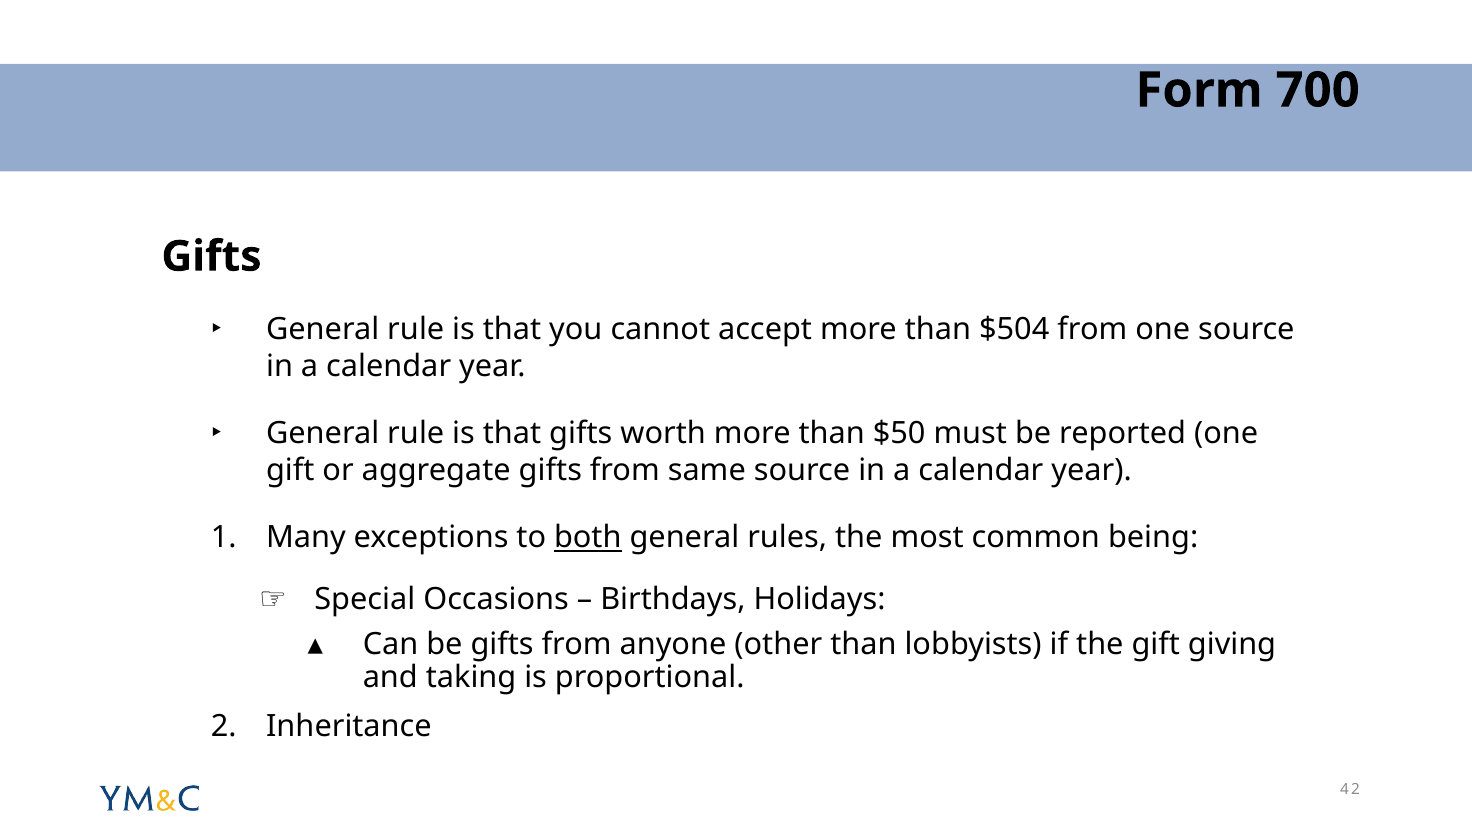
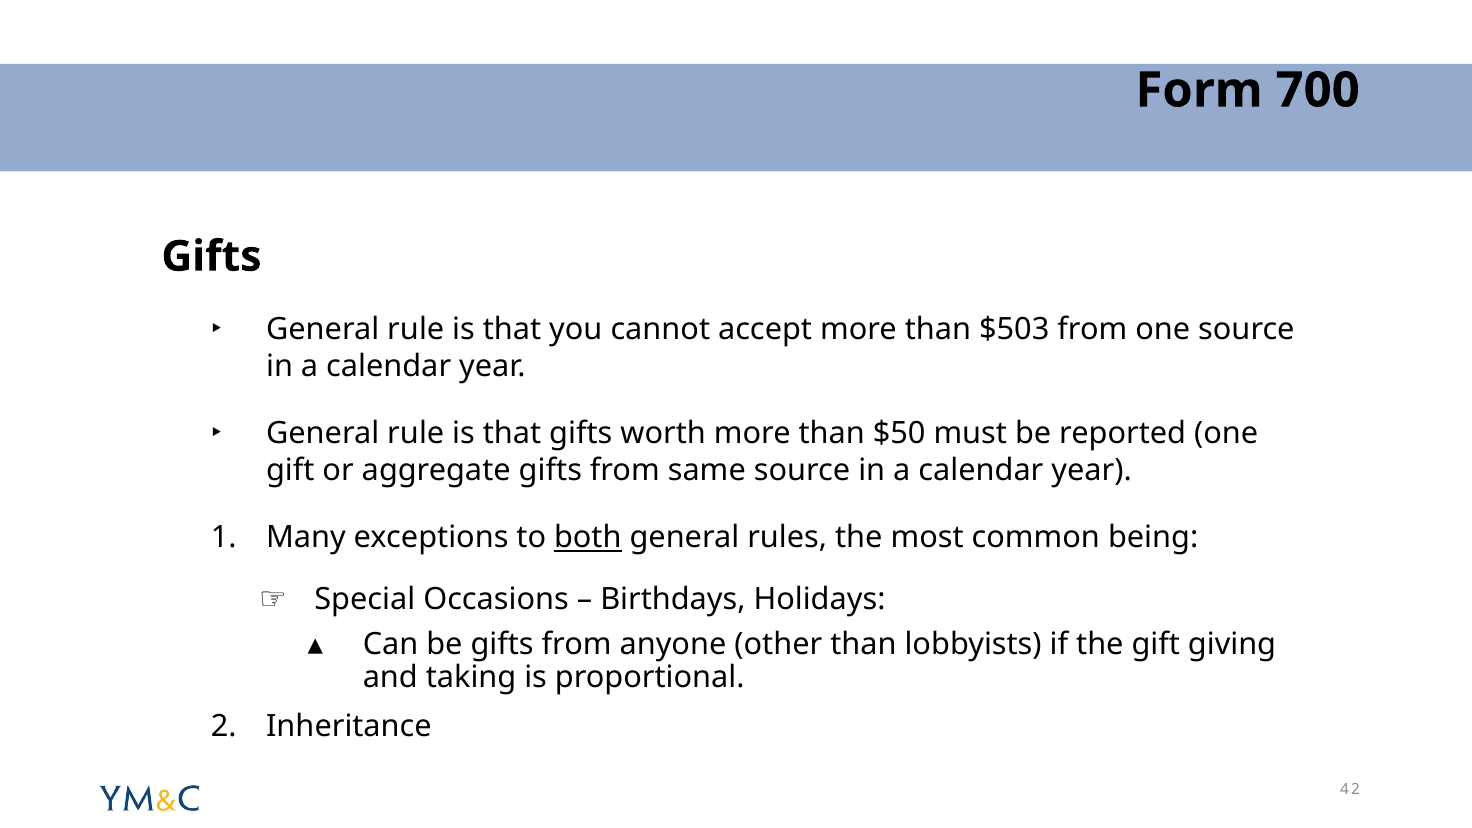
$504: $504 -> $503 (1014, 330)
